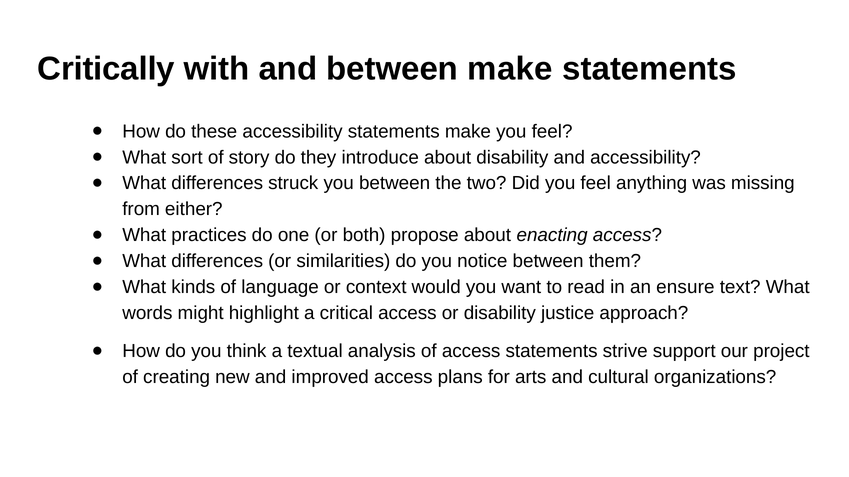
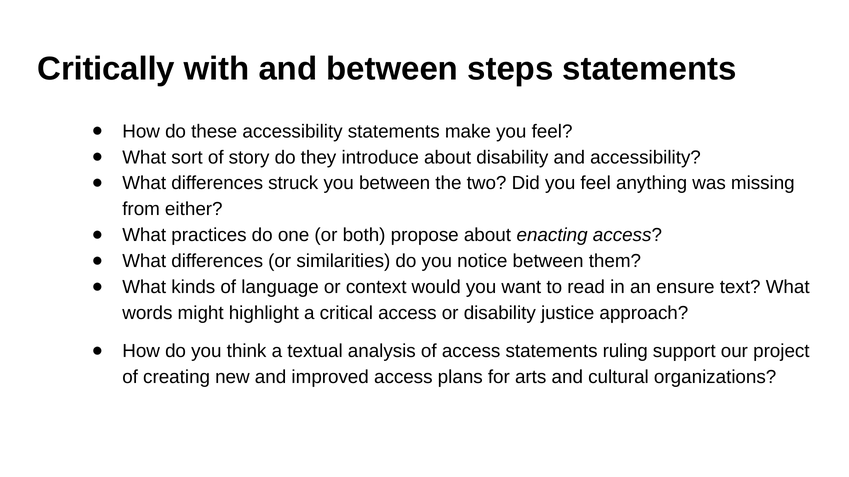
between make: make -> steps (510, 69)
strive: strive -> ruling (625, 351)
